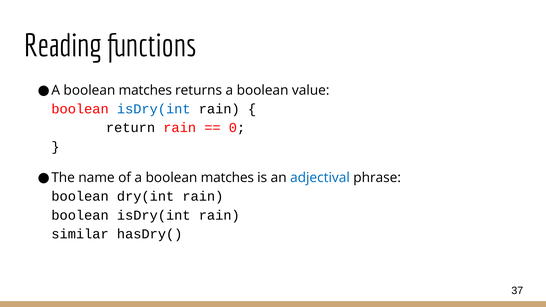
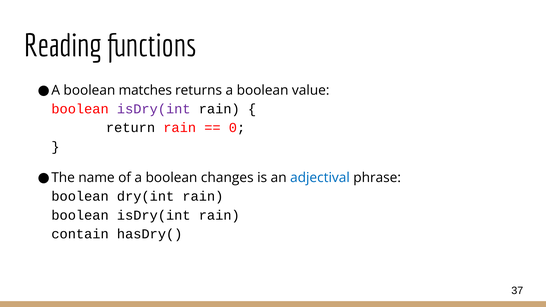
isDry(int colour: blue -> purple (154, 109)
a boolean matches: matches -> changes (227, 178)
similar: similar -> contain (80, 234)
